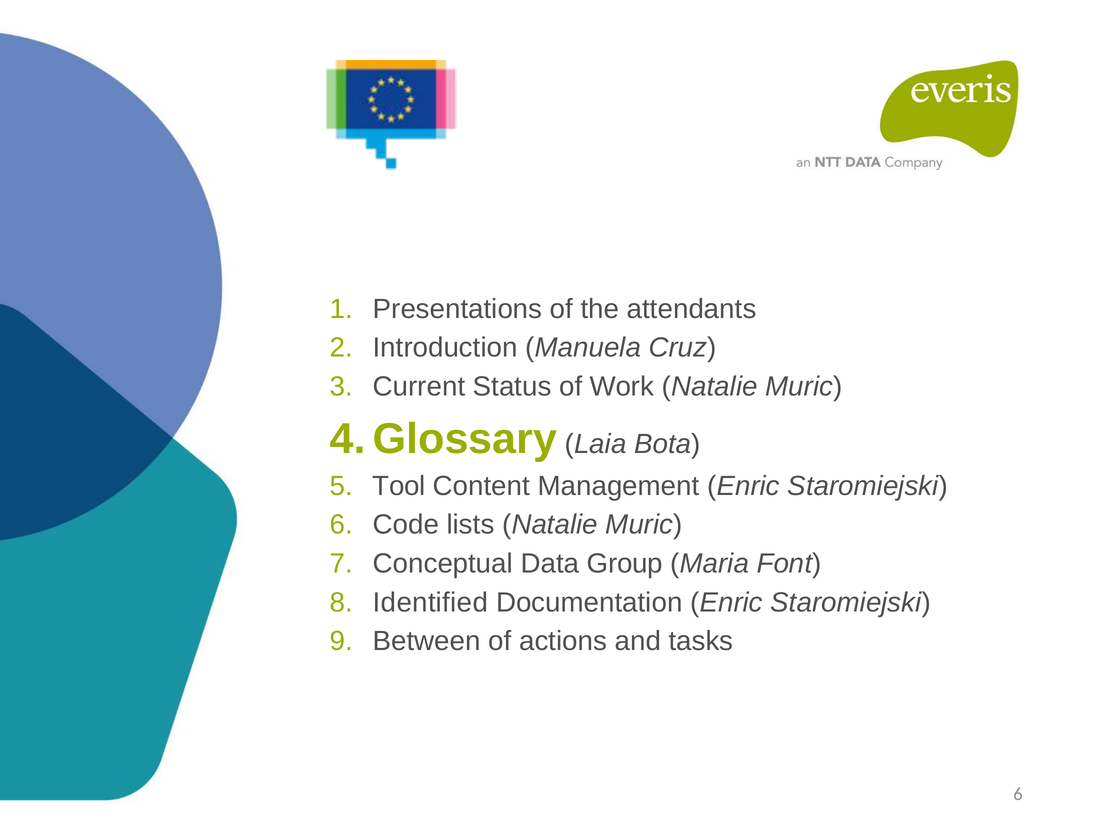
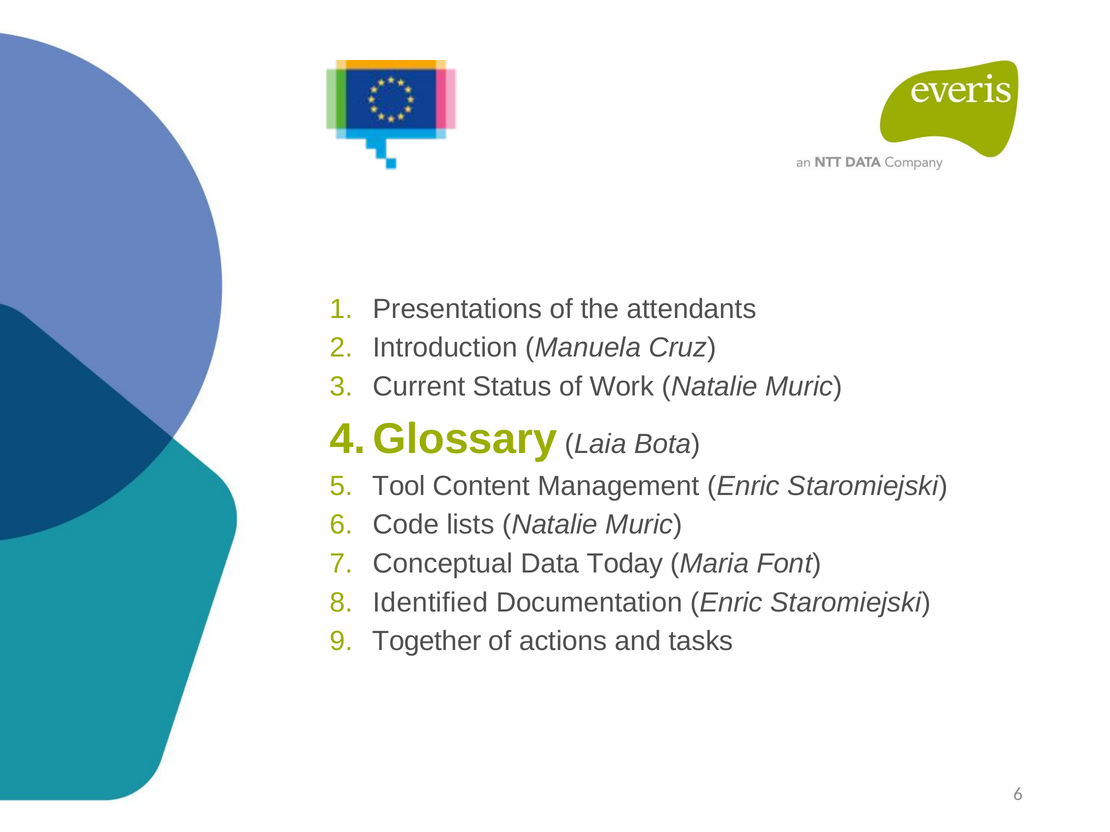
Group: Group -> Today (625, 564)
Between: Between -> Together (427, 642)
